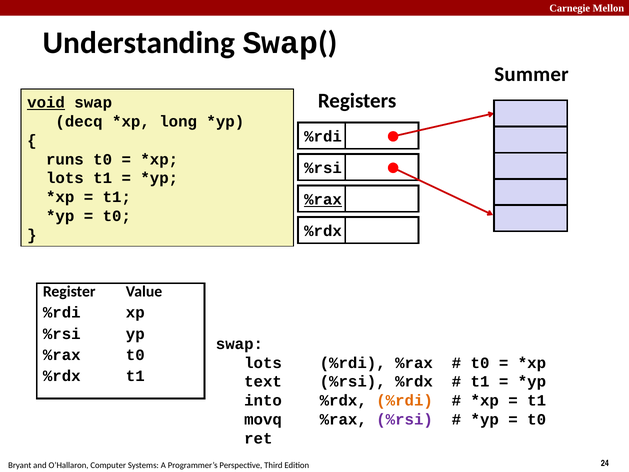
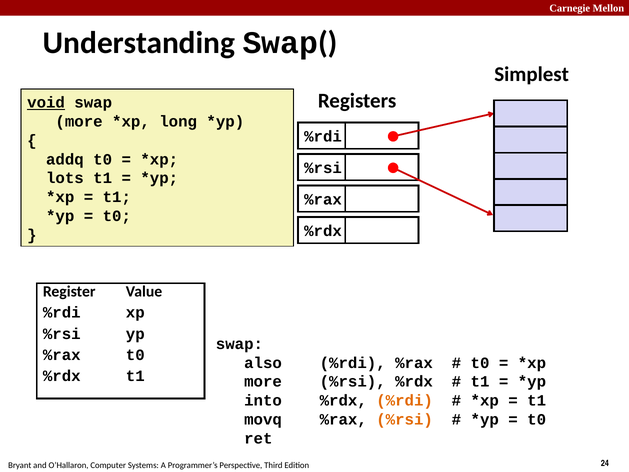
Summer: Summer -> Simplest (532, 74)
decq: decq -> more (79, 122)
runs: runs -> addq (65, 159)
%rax underline: present -> none (323, 200)
lots: lots -> also (263, 363)
text: text -> more (263, 382)
%rsi colour: purple -> orange (405, 419)
